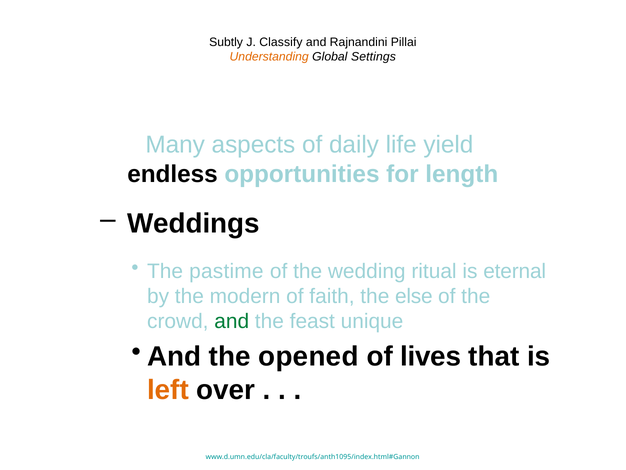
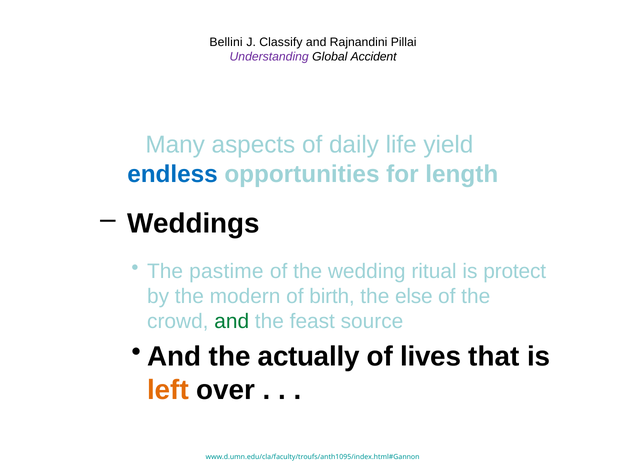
Subtly: Subtly -> Bellini (226, 42)
Understanding colour: orange -> purple (269, 57)
Settings: Settings -> Accident (374, 57)
endless colour: black -> blue (173, 174)
eternal: eternal -> protect (515, 271)
faith: faith -> birth (332, 296)
unique: unique -> source (372, 321)
opened: opened -> actually (309, 356)
